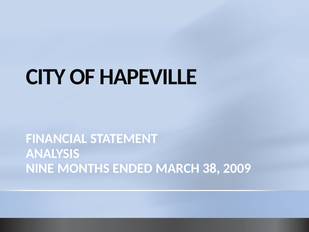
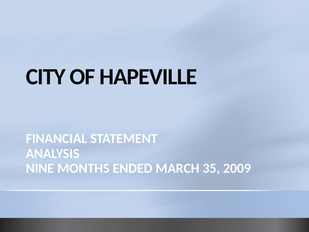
38: 38 -> 35 (211, 168)
